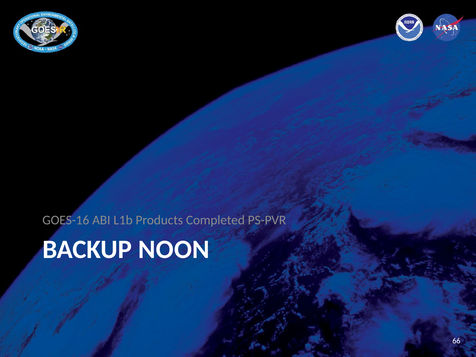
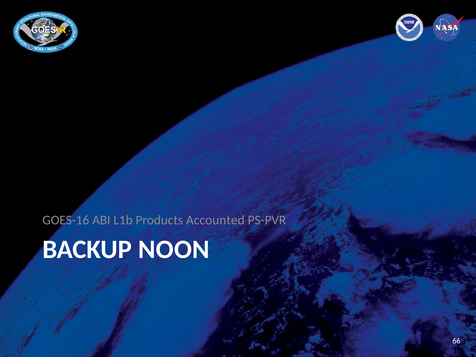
Completed: Completed -> Accounted (215, 220)
